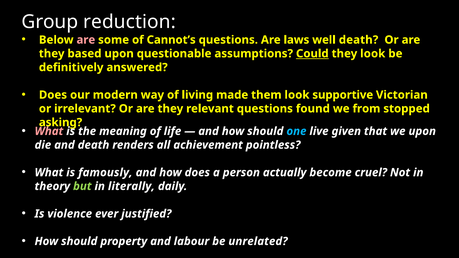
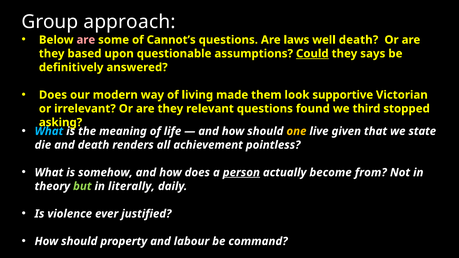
reduction: reduction -> approach (129, 22)
they look: look -> says (373, 54)
from: from -> third (366, 109)
What colour: pink -> light blue (49, 131)
one colour: light blue -> yellow (296, 131)
we upon: upon -> state (422, 131)
famously: famously -> somehow (105, 173)
person underline: none -> present (241, 173)
cruel: cruel -> from (371, 173)
unrelated: unrelated -> command (258, 241)
